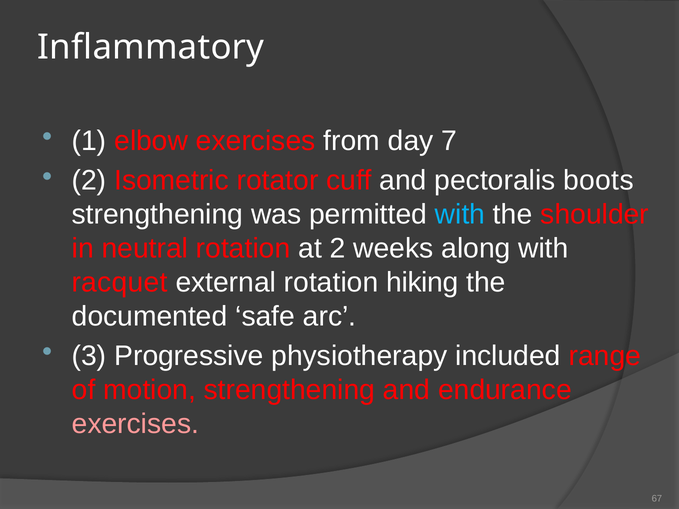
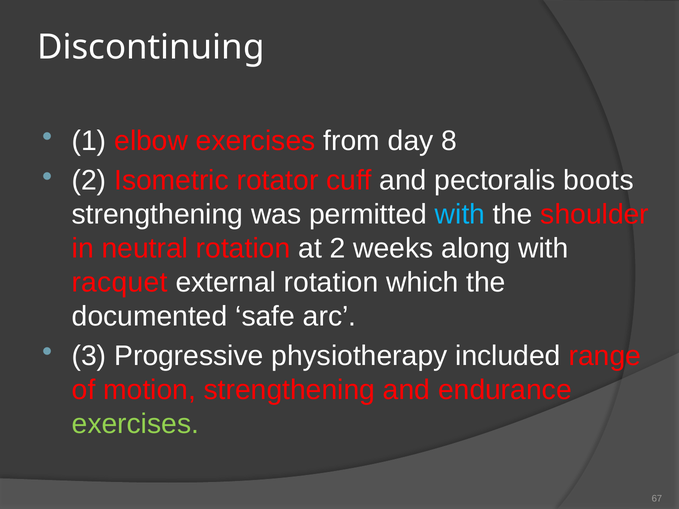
Inflammatory: Inflammatory -> Discontinuing (151, 47)
7: 7 -> 8 (449, 141)
hiking: hiking -> which (422, 283)
exercises colour: pink -> light green (135, 424)
